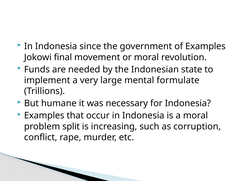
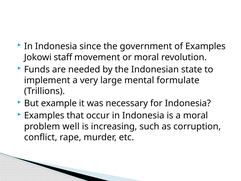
final: final -> staff (63, 57)
humane: humane -> example (59, 103)
split: split -> well (71, 126)
